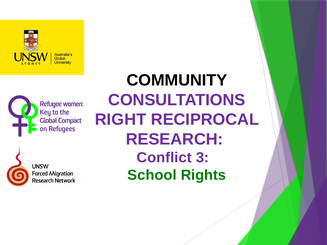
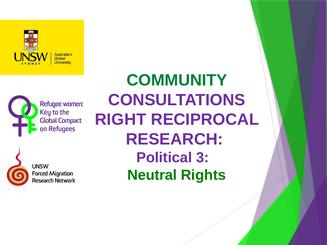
COMMUNITY colour: black -> green (177, 80)
Conflict: Conflict -> Political (164, 158)
School: School -> Neutral (152, 175)
